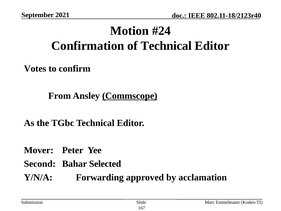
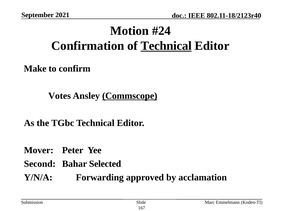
Technical underline: none -> present (166, 46)
Votes: Votes -> Make (35, 69)
From: From -> Votes (60, 96)
